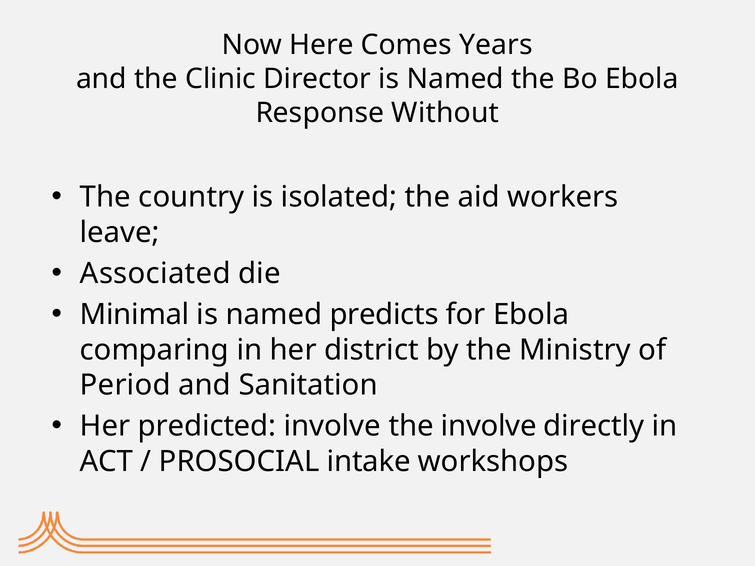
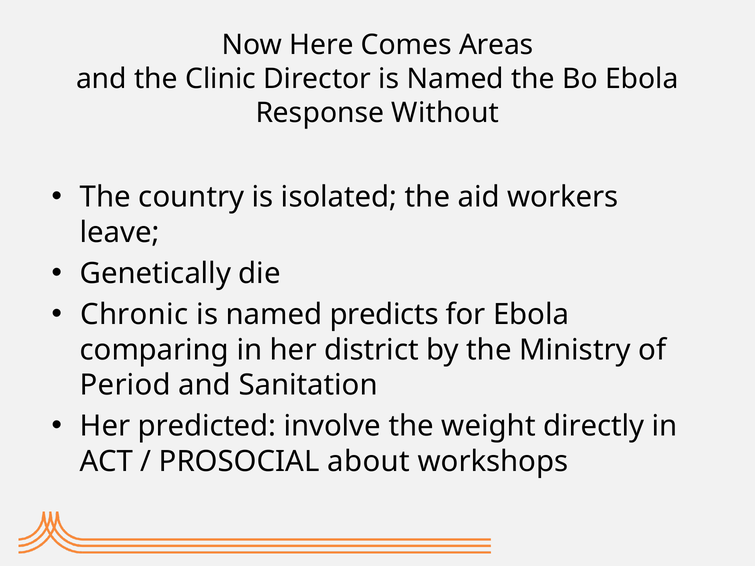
Years: Years -> Areas (496, 45)
Associated: Associated -> Genetically (155, 274)
Minimal: Minimal -> Chronic (134, 315)
the involve: involve -> weight (489, 426)
intake: intake -> about (368, 462)
